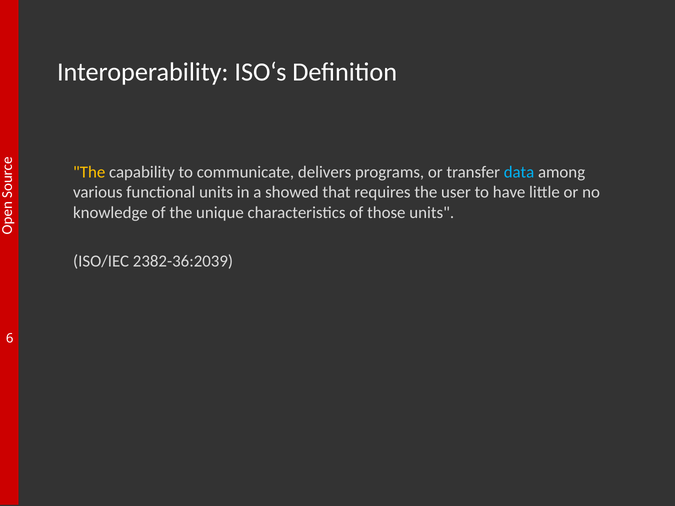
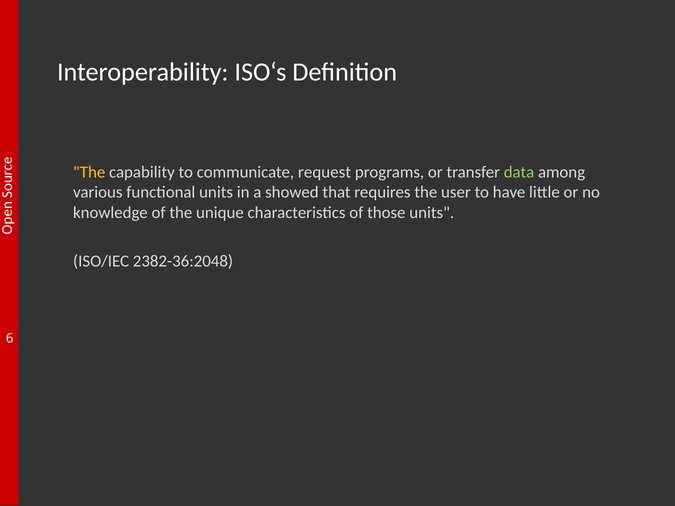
delivers: delivers -> request (325, 172)
data colour: light blue -> light green (519, 172)
2382-36:2039: 2382-36:2039 -> 2382-36:2048 (183, 262)
